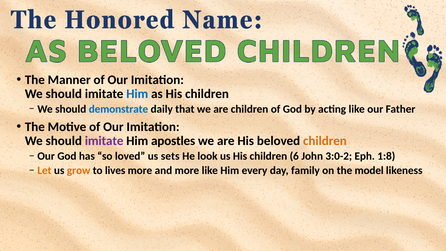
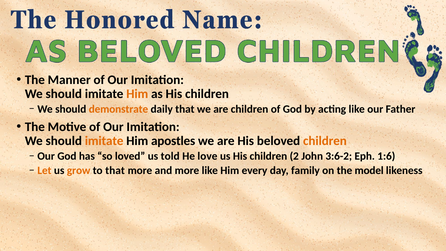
Him colour: blue -> orange (137, 94)
demonstrate colour: blue -> orange (118, 109)
imitate colour: purple -> orange (104, 141)
sets: sets -> told (170, 156)
look: look -> love (207, 156)
6: 6 -> 2 (294, 156)
3:0-2: 3:0-2 -> 3:6-2 (339, 156)
1:8: 1:8 -> 1:6 (386, 156)
to lives: lives -> that (115, 170)
